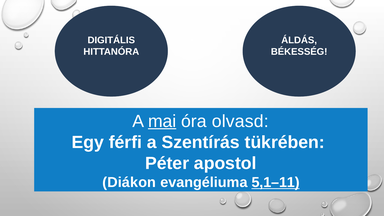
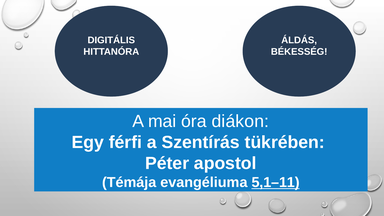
mai underline: present -> none (162, 121)
olvasd: olvasd -> diákon (240, 121)
Diákon: Diákon -> Témája (129, 182)
